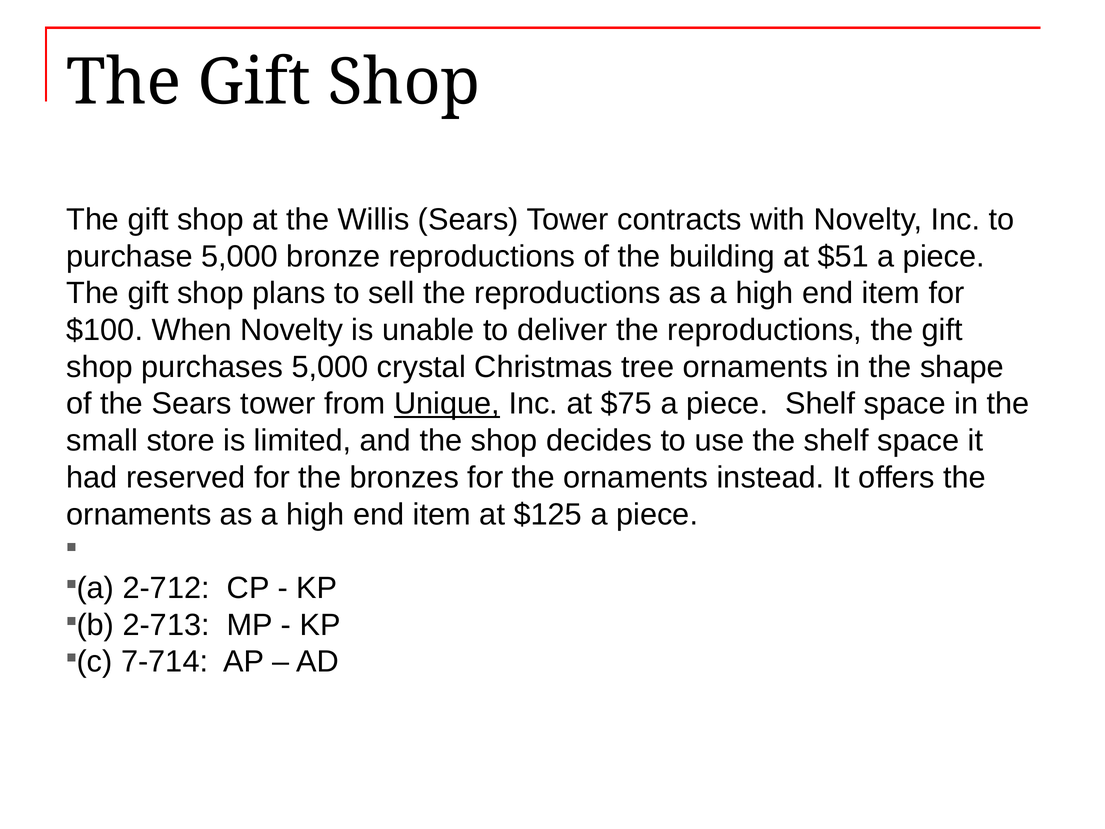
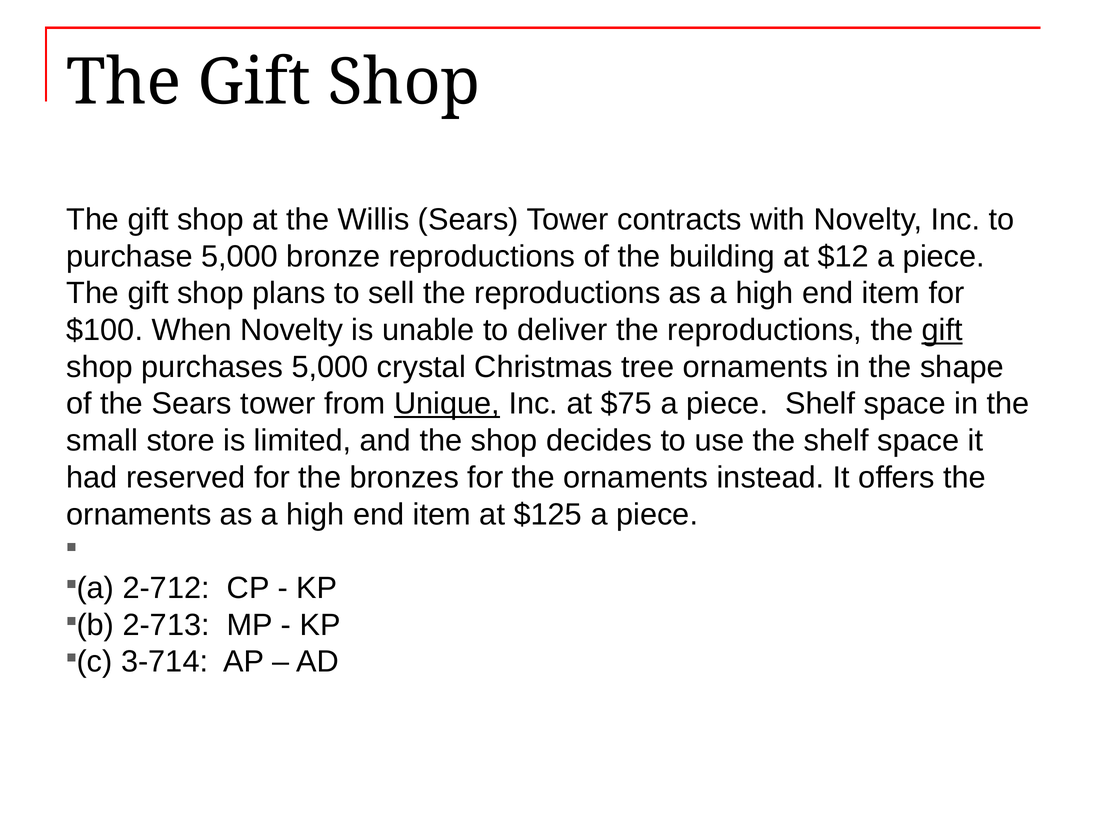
$51: $51 -> $12 (843, 256)
gift underline: none -> present (942, 330)
7-714: 7-714 -> 3-714 (165, 662)
